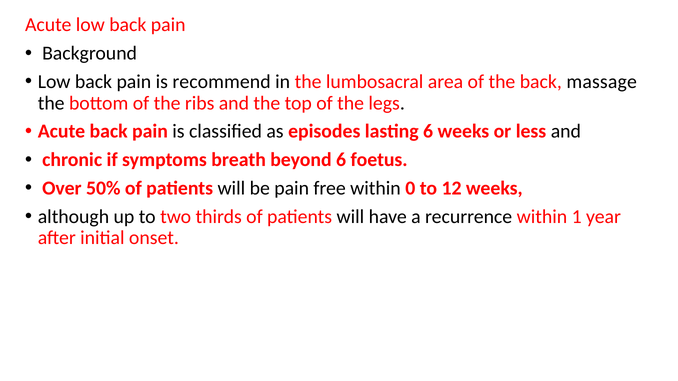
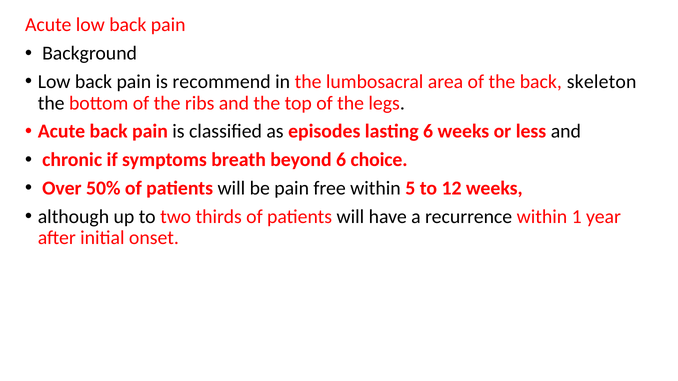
massage: massage -> skeleton (602, 82)
foetus: foetus -> choice (379, 160)
0: 0 -> 5 (410, 188)
